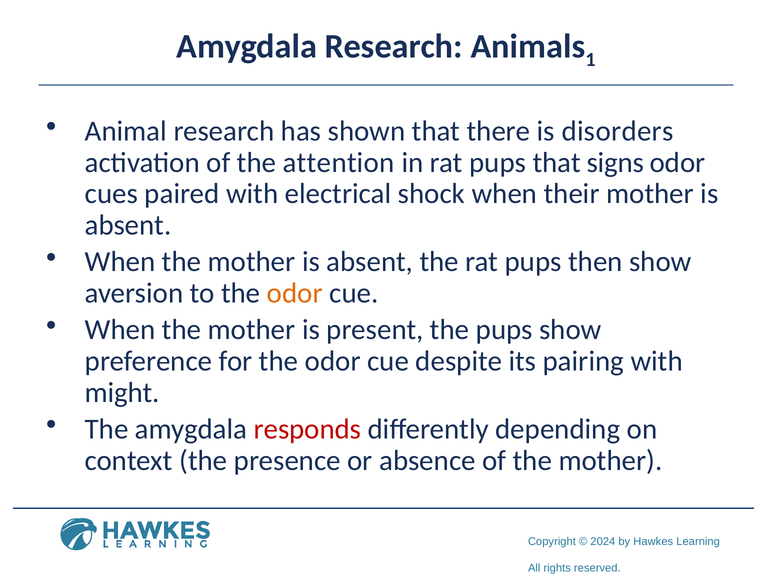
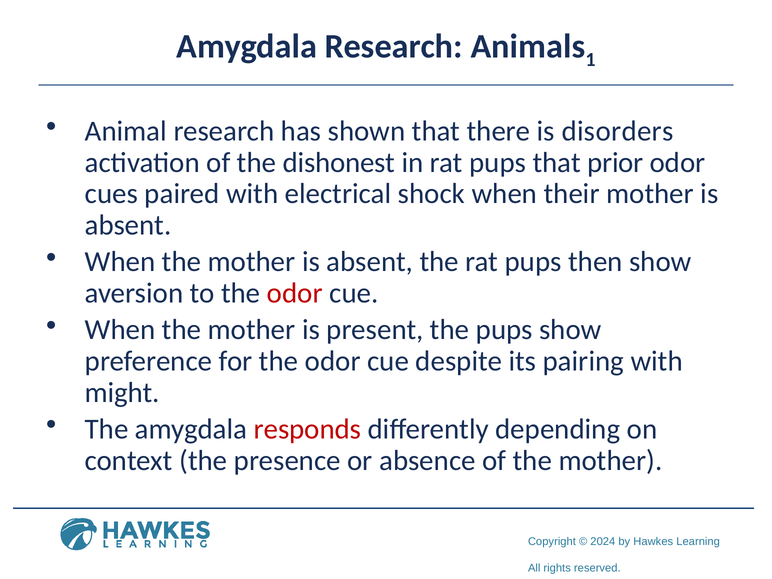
attention: attention -> dishonest (339, 163)
signs: signs -> prior (615, 163)
odor colour: orange -> red (295, 293)
